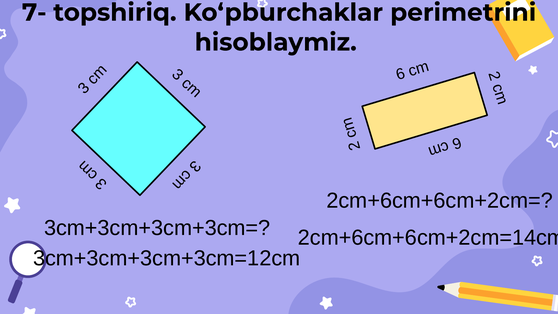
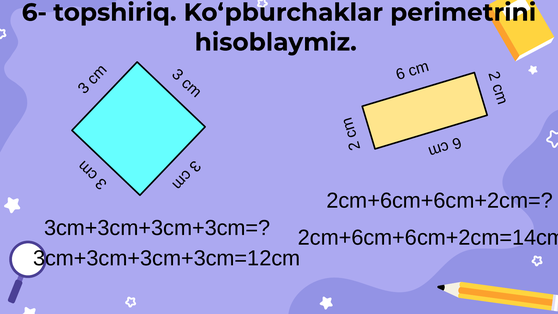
7-: 7- -> 6- (34, 13)
